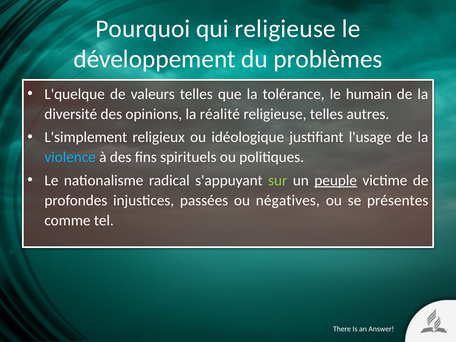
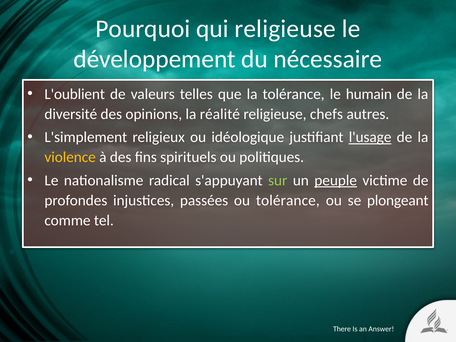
problèmes: problèmes -> nécessaire (328, 59)
L'quelque: L'quelque -> L'oublient (75, 94)
religieuse telles: telles -> chefs (326, 114)
l'usage underline: none -> present (370, 137)
violence colour: light blue -> yellow (70, 157)
ou négatives: négatives -> tolérance (288, 200)
présentes: présentes -> plongeant (398, 200)
